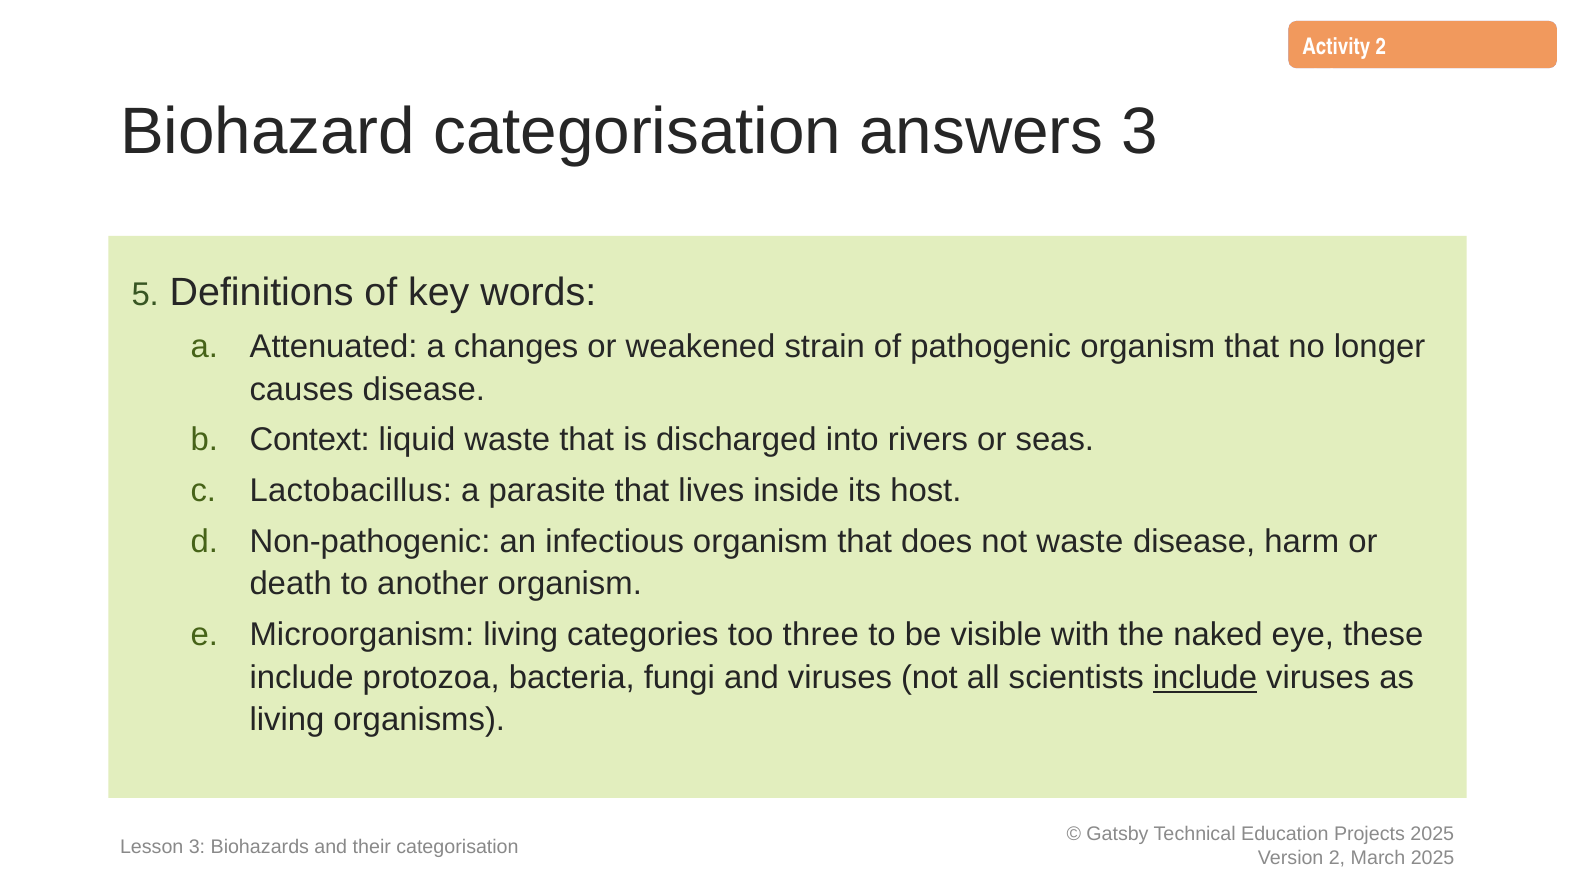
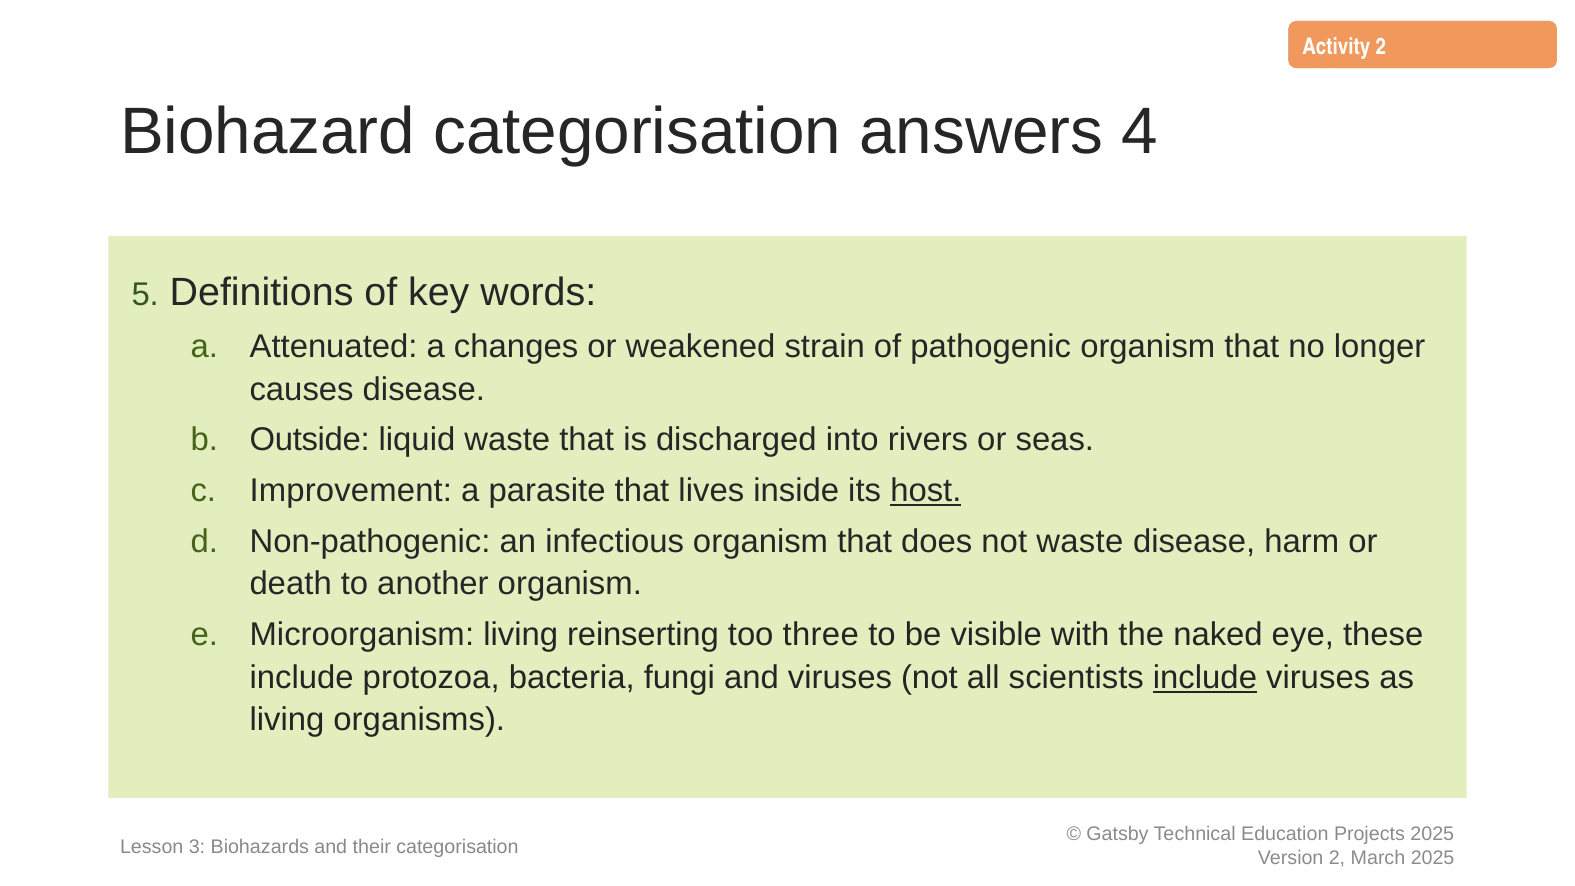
answers 3: 3 -> 4 (1140, 132)
Context: Context -> Outside (310, 440)
Lactobacillus: Lactobacillus -> Improvement (351, 491)
host underline: none -> present (926, 491)
categories: categories -> reinserting (643, 635)
